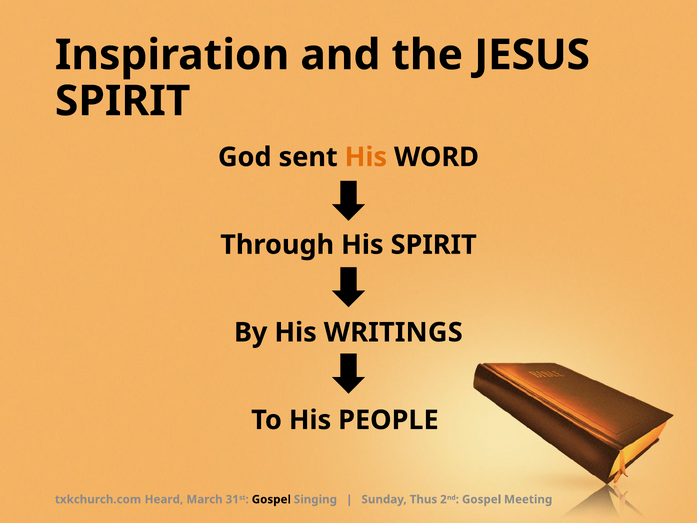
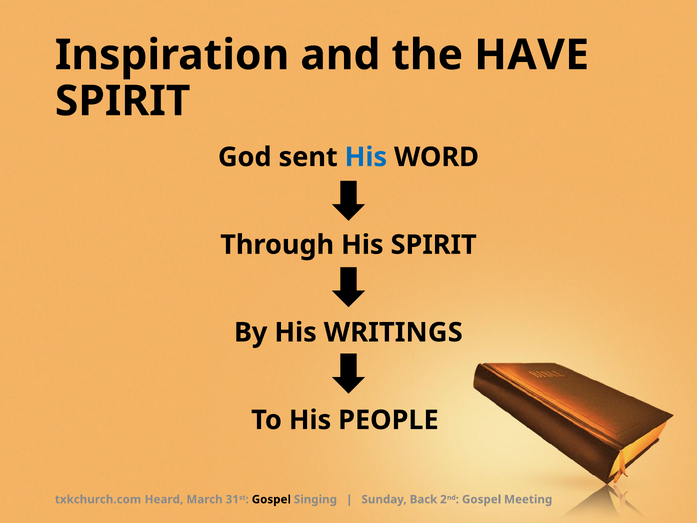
JESUS: JESUS -> HAVE (532, 55)
His colour: orange -> blue (366, 157)
Thus: Thus -> Back (424, 499)
